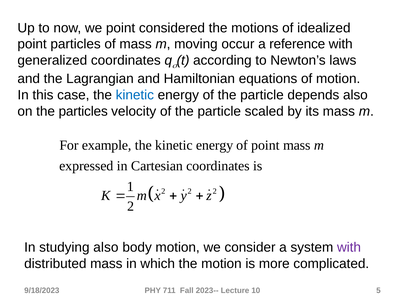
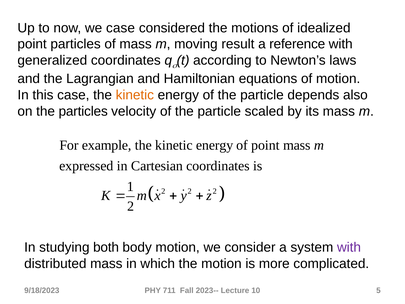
we point: point -> case (121, 28)
occur: occur -> result (238, 44)
kinetic colour: blue -> orange (135, 95)
studying also: also -> both (106, 247)
